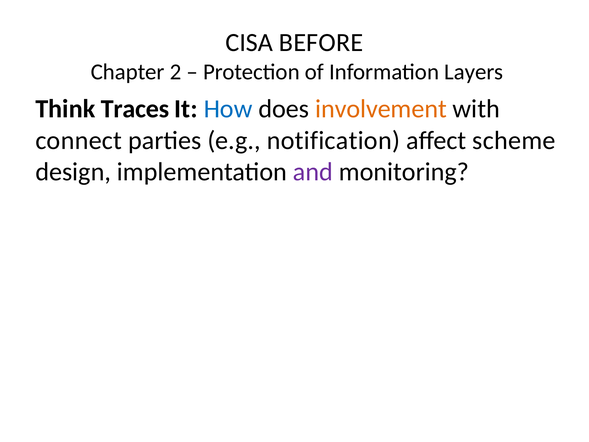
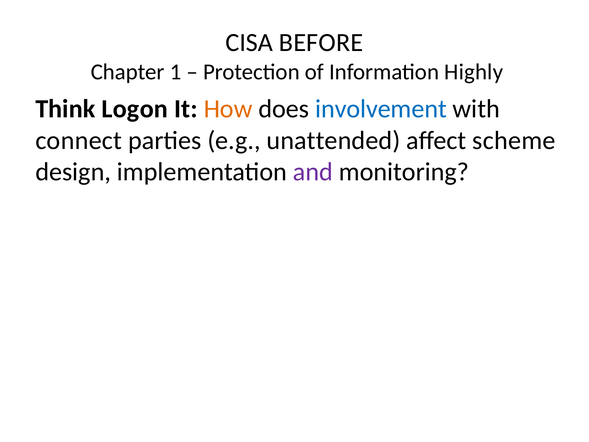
2: 2 -> 1 (175, 72)
Layers: Layers -> Highly (474, 72)
Traces: Traces -> Logon (135, 109)
How colour: blue -> orange (228, 109)
involvement colour: orange -> blue (381, 109)
notification: notification -> unattended (333, 140)
